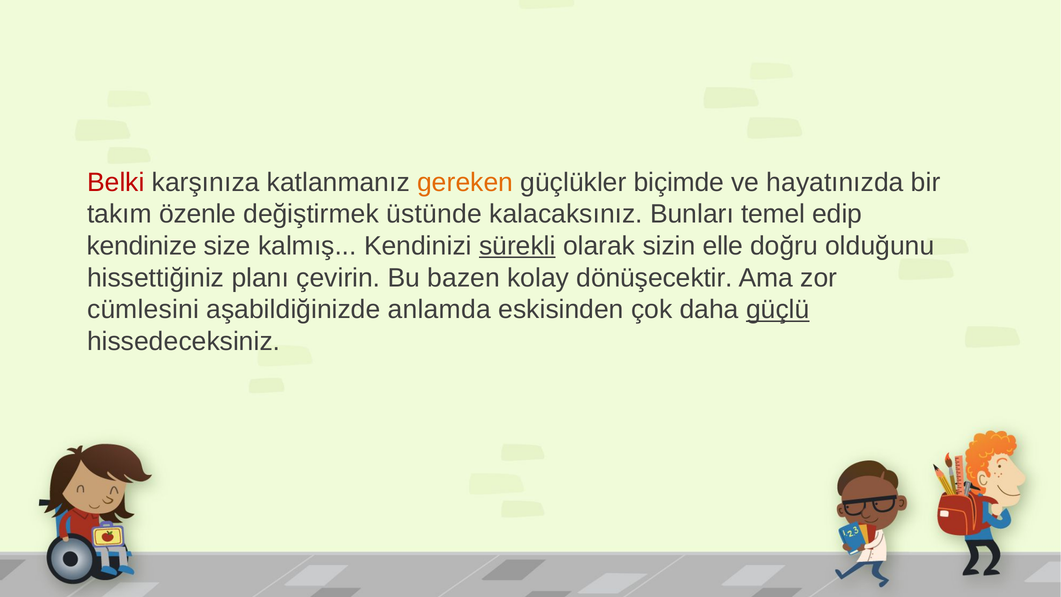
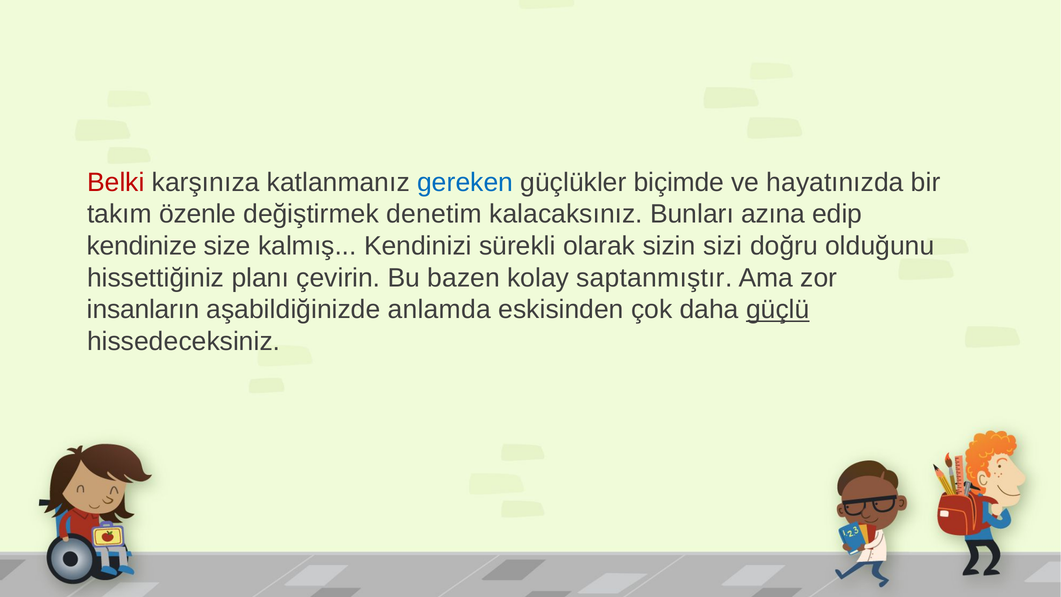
gereken colour: orange -> blue (465, 182)
üstünde: üstünde -> denetim (434, 214)
temel: temel -> azına (773, 214)
sürekli underline: present -> none (517, 246)
elle: elle -> sizi (723, 246)
dönüşecektir: dönüşecektir -> saptanmıştır (654, 278)
cümlesini: cümlesini -> insanların (143, 310)
